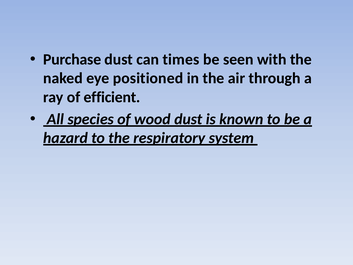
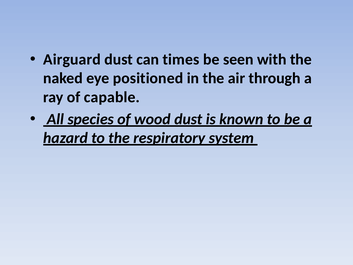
Purchase: Purchase -> Airguard (72, 59)
efficient: efficient -> capable (112, 97)
